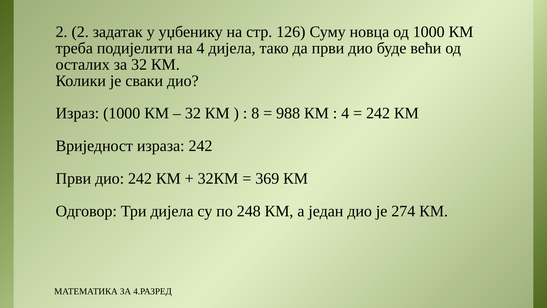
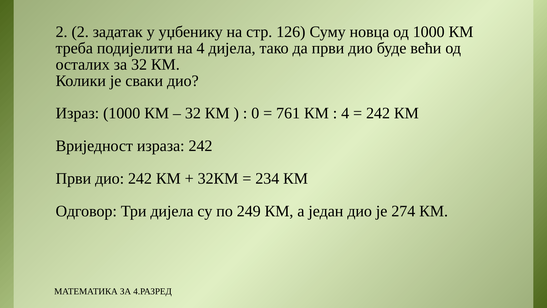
8: 8 -> 0 (255, 113)
988: 988 -> 761 (288, 113)
369: 369 -> 234 (267, 178)
248: 248 -> 249 (249, 211)
